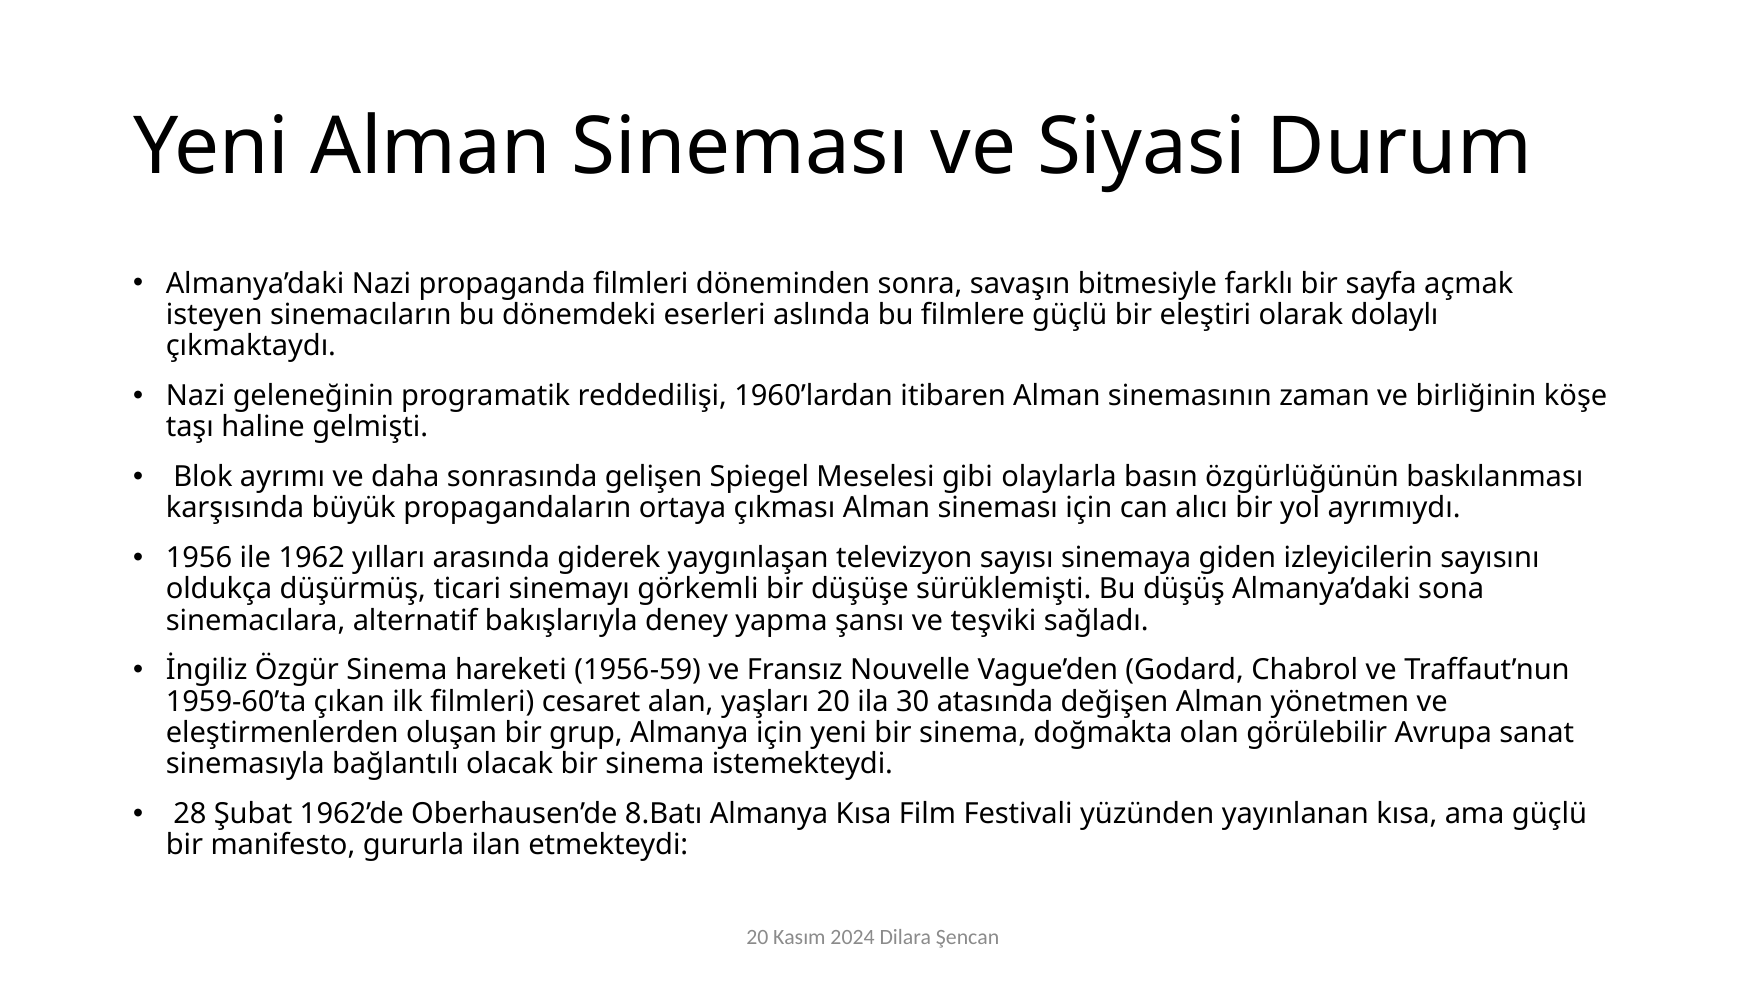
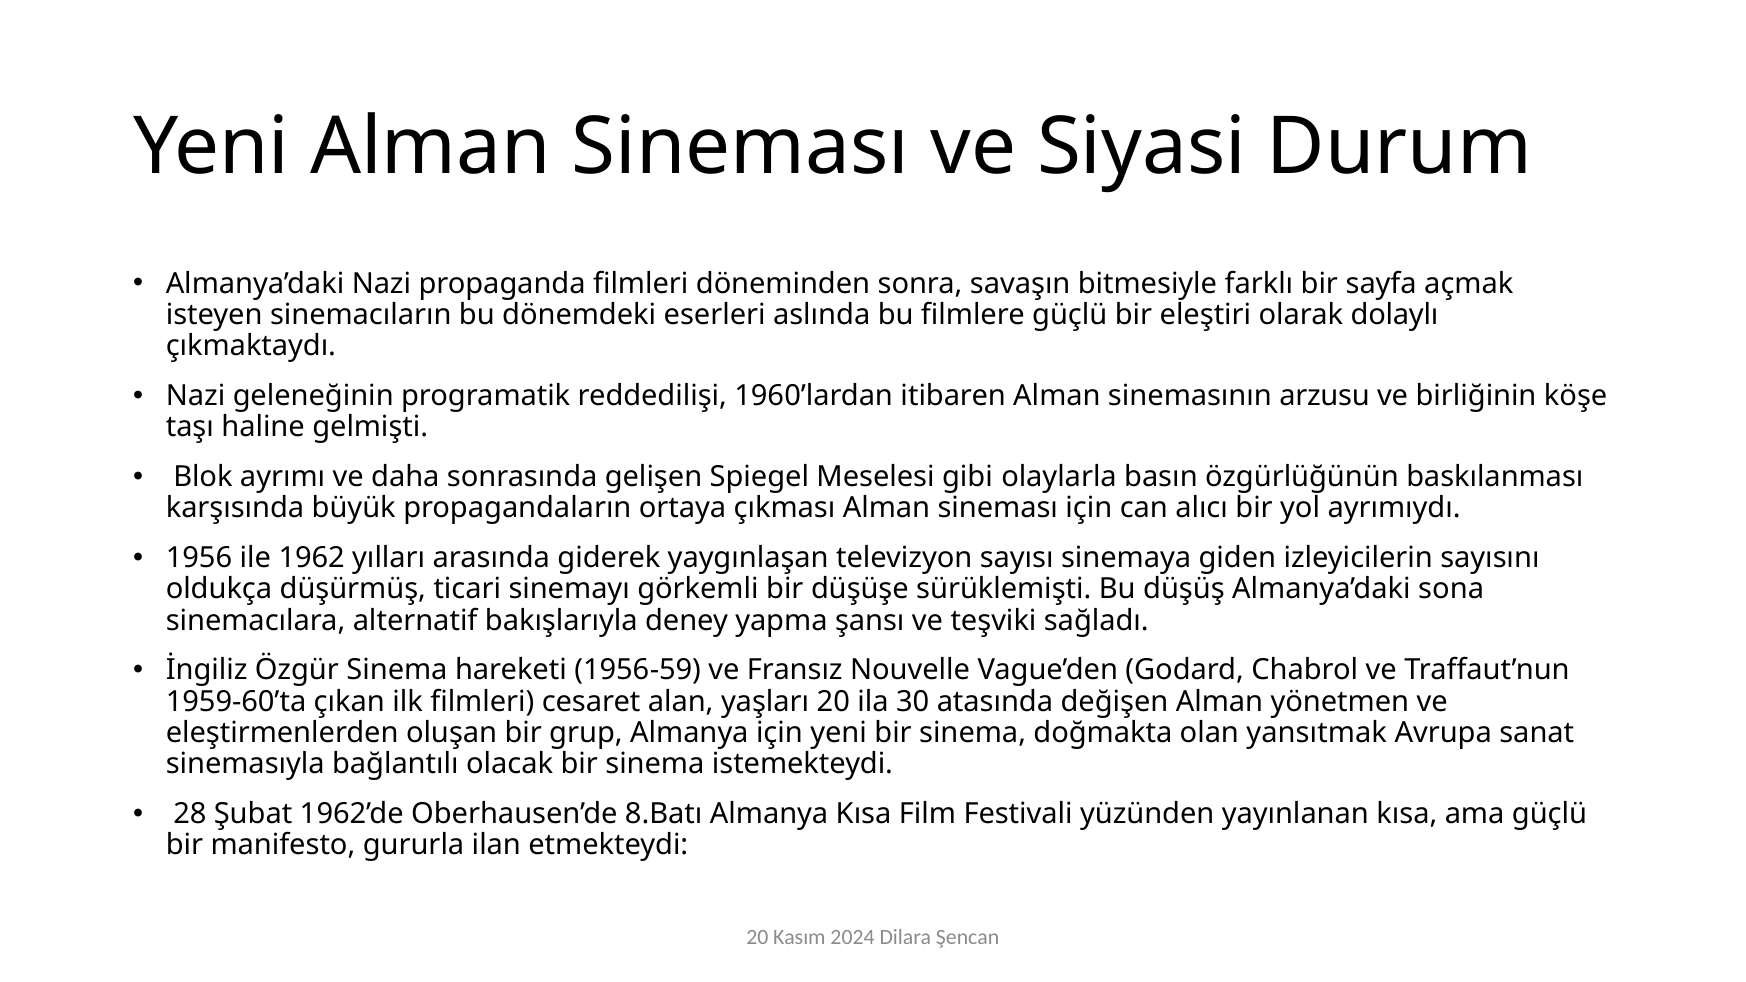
zaman: zaman -> arzusu (1325, 396)
görülebilir: görülebilir -> yansıtmak (1317, 733)
